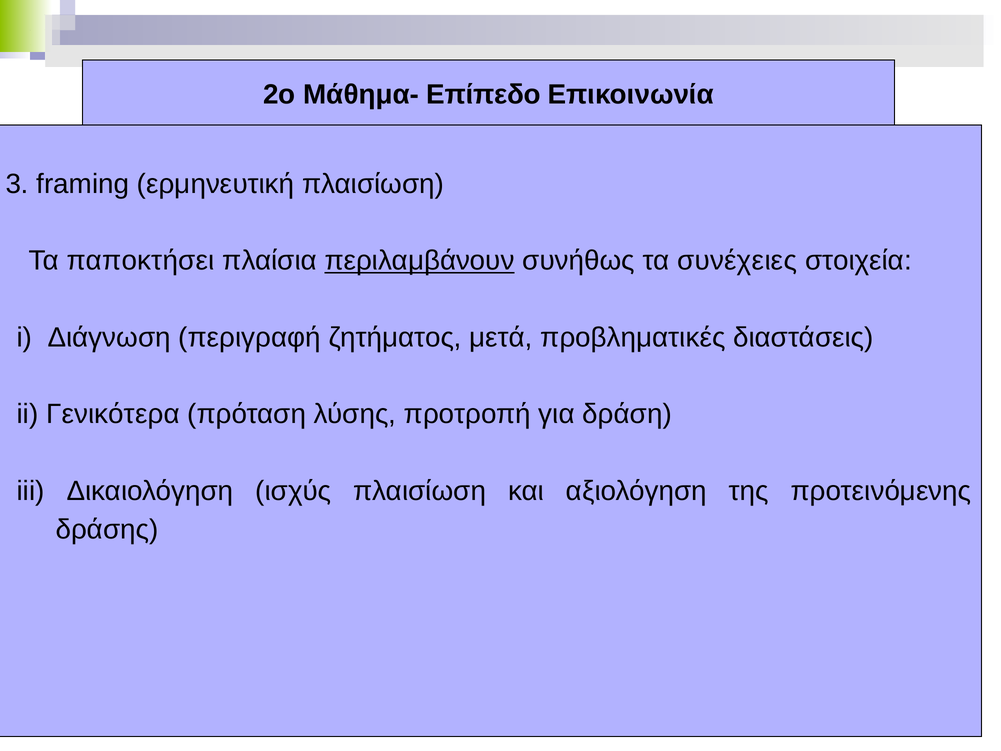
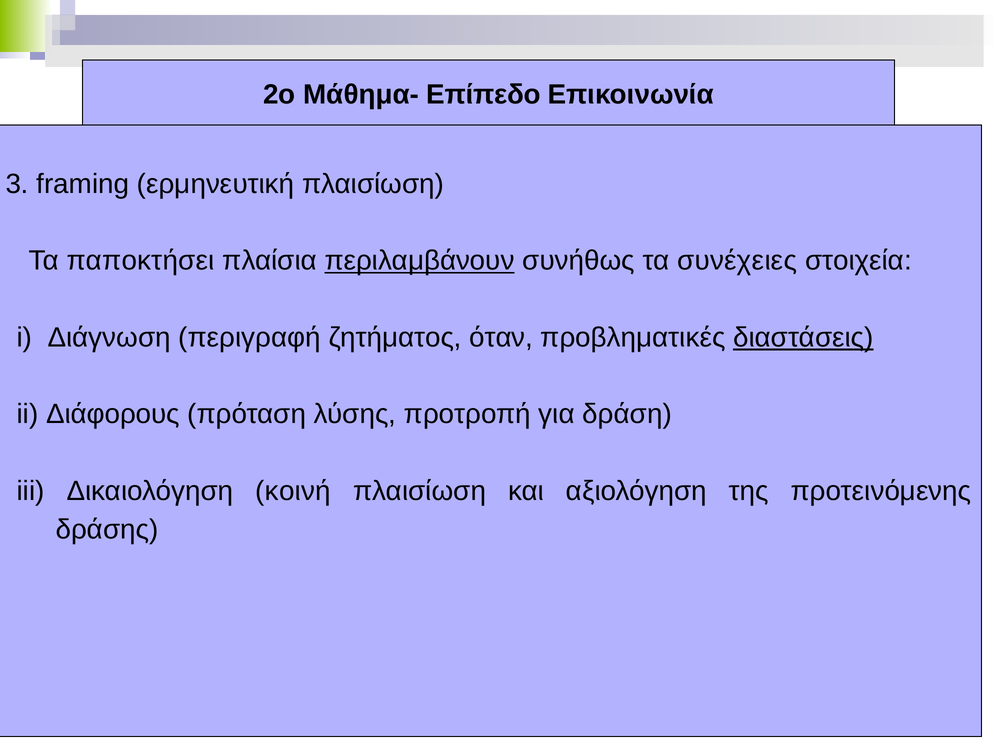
μετά: μετά -> όταν (501, 337)
διαστάσεις underline: none -> present (803, 337)
Γενικότερα: Γενικότερα -> Διάφορους (113, 414)
ισχύς: ισχύς -> κοινή (293, 491)
